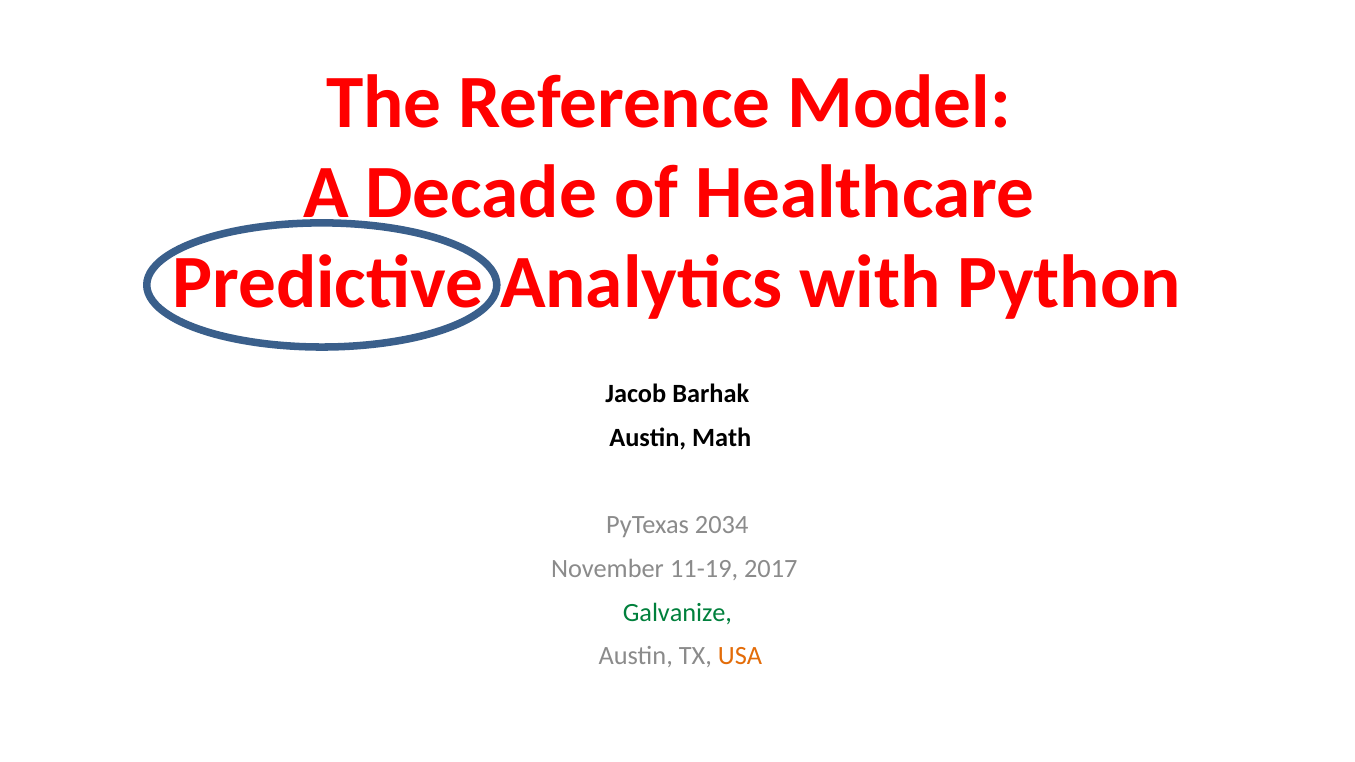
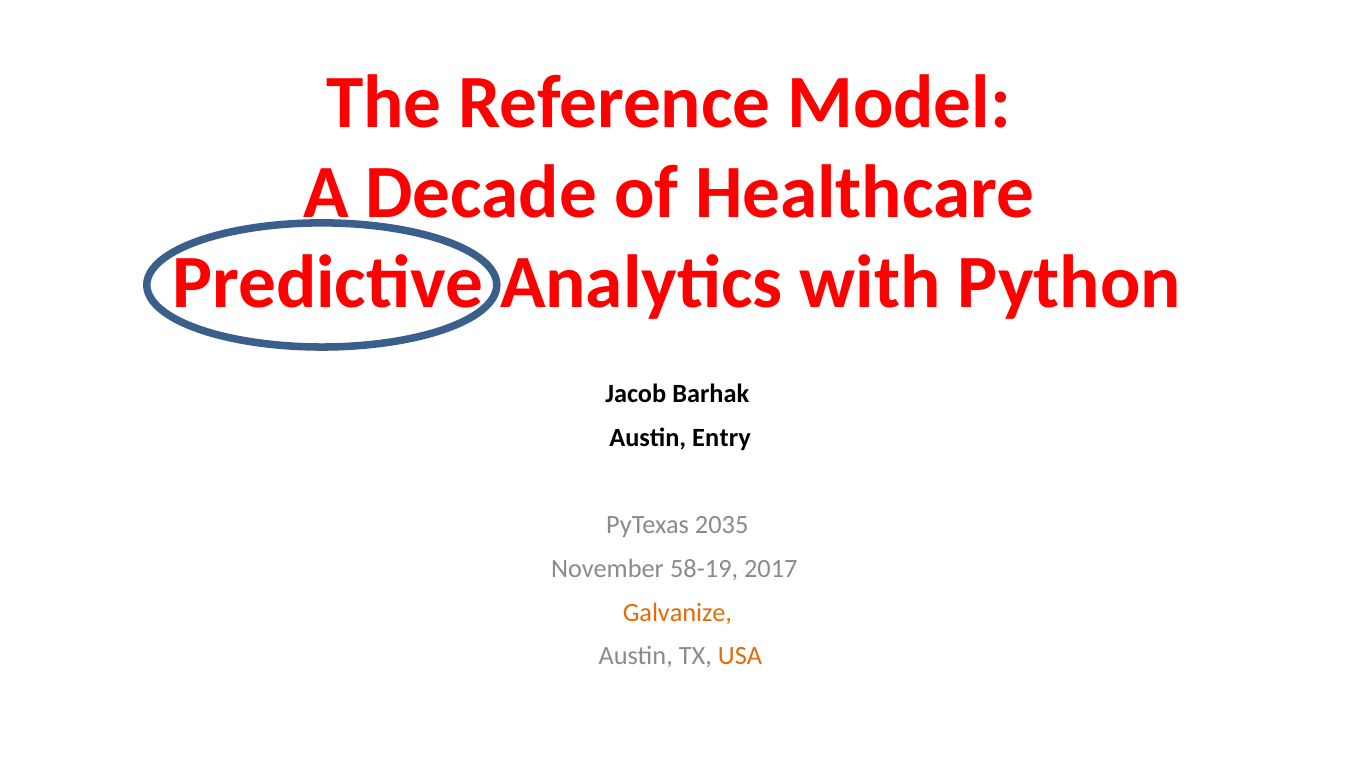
Math: Math -> Entry (722, 438)
2034: 2034 -> 2035 (722, 525)
11-19: 11-19 -> 58-19 (704, 569)
Galvanize colour: green -> orange (677, 613)
